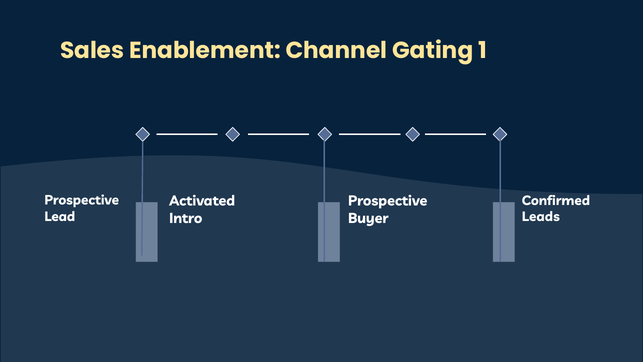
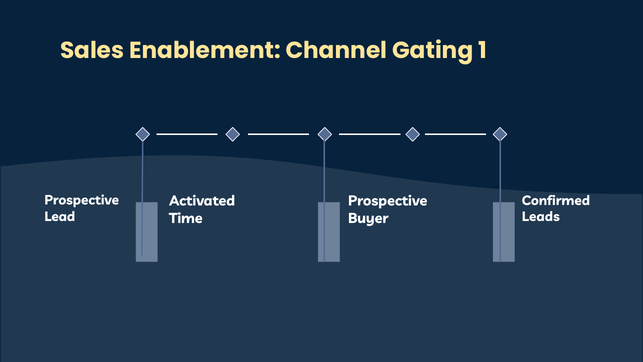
Intro: Intro -> Time (186, 218)
